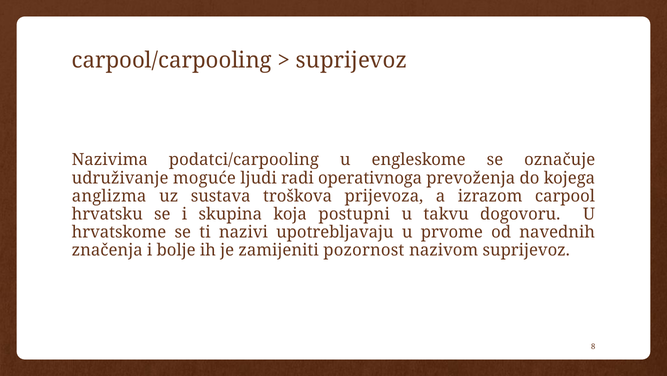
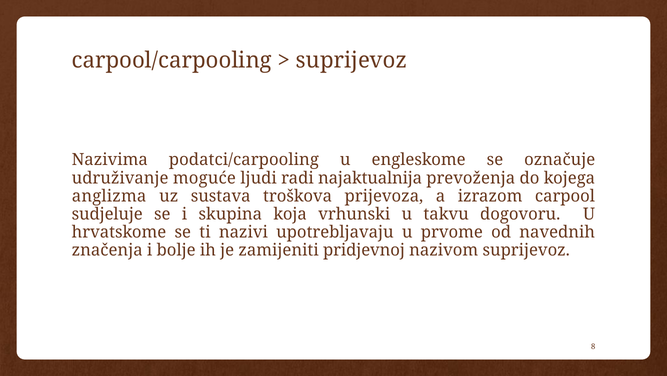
operativnoga: operativnoga -> najaktualnija (370, 178)
hrvatsku: hrvatsku -> sudjeluje (107, 214)
postupni: postupni -> vrhunski (354, 214)
pozornost: pozornost -> pridjevnoj (364, 250)
